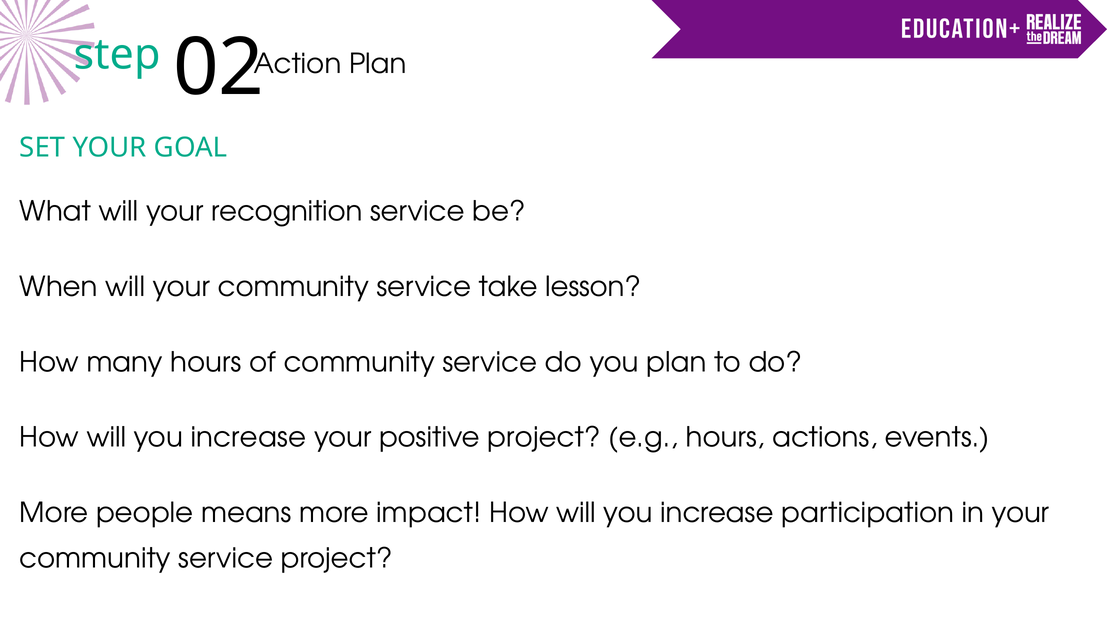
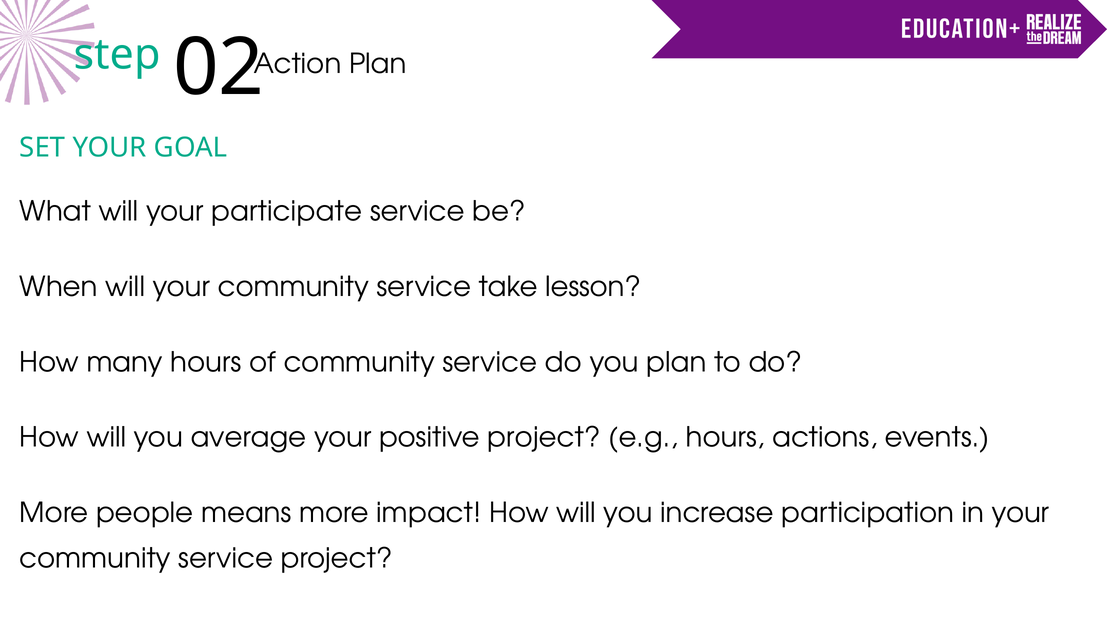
recognition: recognition -> participate (287, 212)
increase: increase -> average (248, 438)
